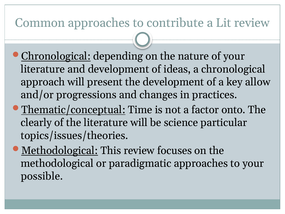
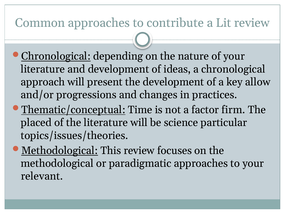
onto: onto -> firm (233, 110)
clearly: clearly -> placed (36, 122)
possible: possible -> relevant (42, 176)
